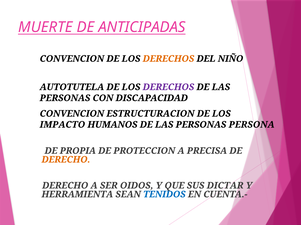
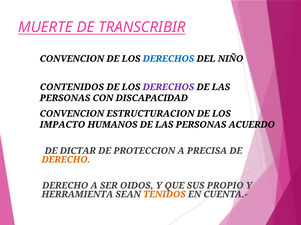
ANTICIPADAS: ANTICIPADAS -> TRANSCRIBIR (142, 27)
DERECHOS colour: orange -> blue (168, 59)
AUTOTUTELA: AUTOTUTELA -> CONTENIDOS (72, 87)
PERSONA: PERSONA -> ACUERDO (252, 125)
PROPIA: PROPIA -> DICTAR (78, 151)
DICTAR: DICTAR -> PROPIO (225, 186)
TENIDOS colour: blue -> orange (164, 195)
